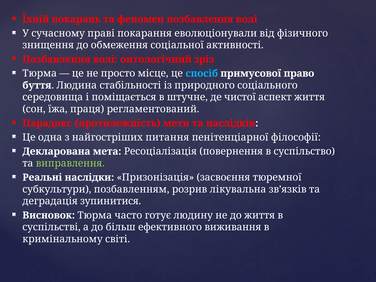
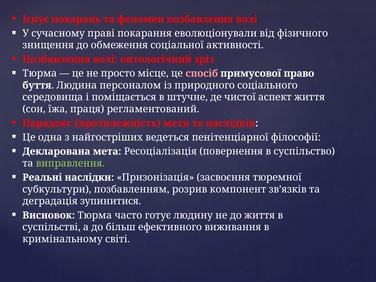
Їхній: Їхній -> Існує (36, 19)
спосіб colour: light blue -> pink (202, 73)
стабільності: стабільності -> персоналом (130, 85)
питання: питання -> ведеться (167, 137)
лікувальна: лікувальна -> компонент (238, 189)
